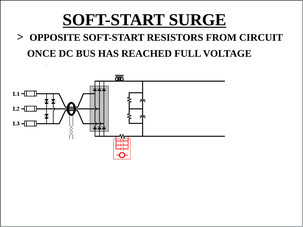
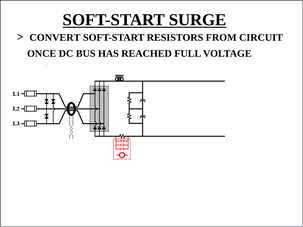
OPPOSITE: OPPOSITE -> CONVERT (55, 38)
